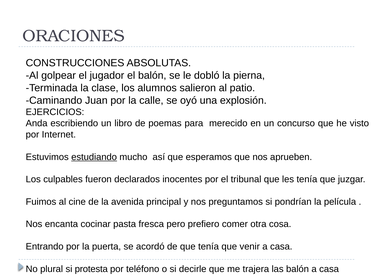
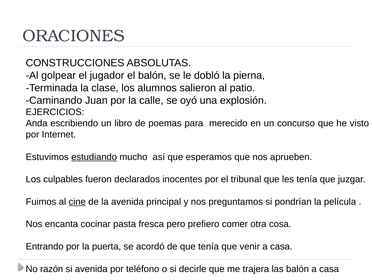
cine underline: none -> present (77, 202)
plural: plural -> razón (52, 269)
si protesta: protesta -> avenida (91, 269)
